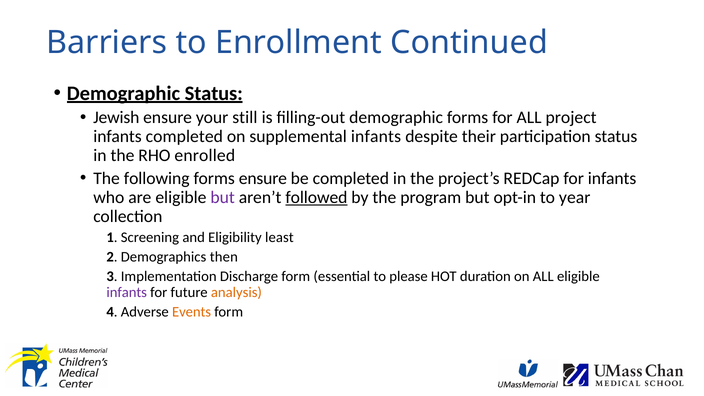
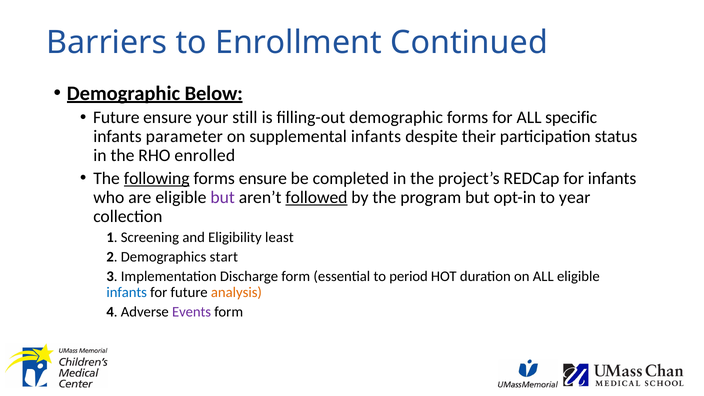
Demographic Status: Status -> Below (214, 93)
Jewish: Jewish -> Future (116, 118)
project: project -> specific (571, 118)
infants completed: completed -> parameter (184, 137)
following underline: none -> present (157, 178)
then: then -> start (224, 257)
please: please -> period (409, 276)
infants colour: purple -> blue (127, 292)
Events colour: orange -> purple (192, 312)
